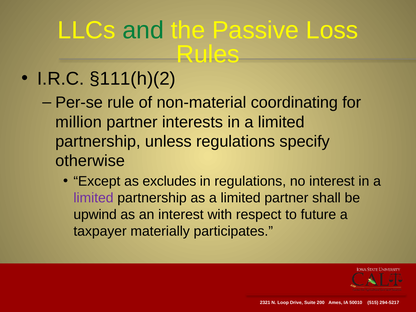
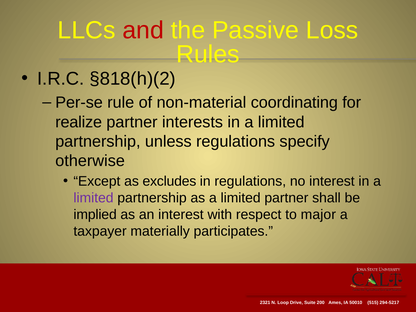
and colour: green -> red (143, 30)
§111(h)(2: §111(h)(2 -> §818(h)(2 (133, 79)
million: million -> realize (79, 122)
upwind: upwind -> implied (95, 215)
future: future -> major (318, 215)
